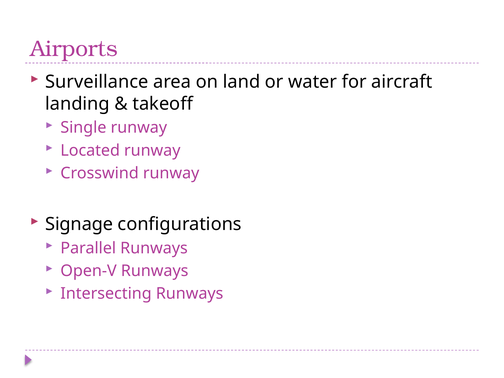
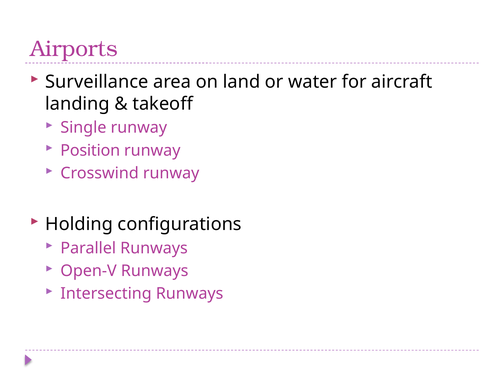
Located: Located -> Position (90, 150)
Signage: Signage -> Holding (79, 224)
